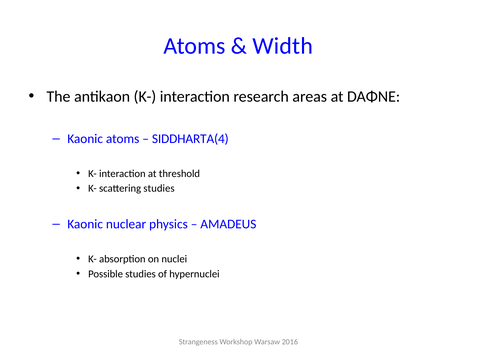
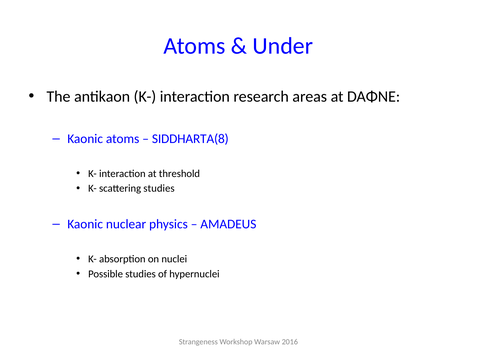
Width: Width -> Under (283, 46)
SIDDHARTA(4: SIDDHARTA(4 -> SIDDHARTA(8 (190, 139)
